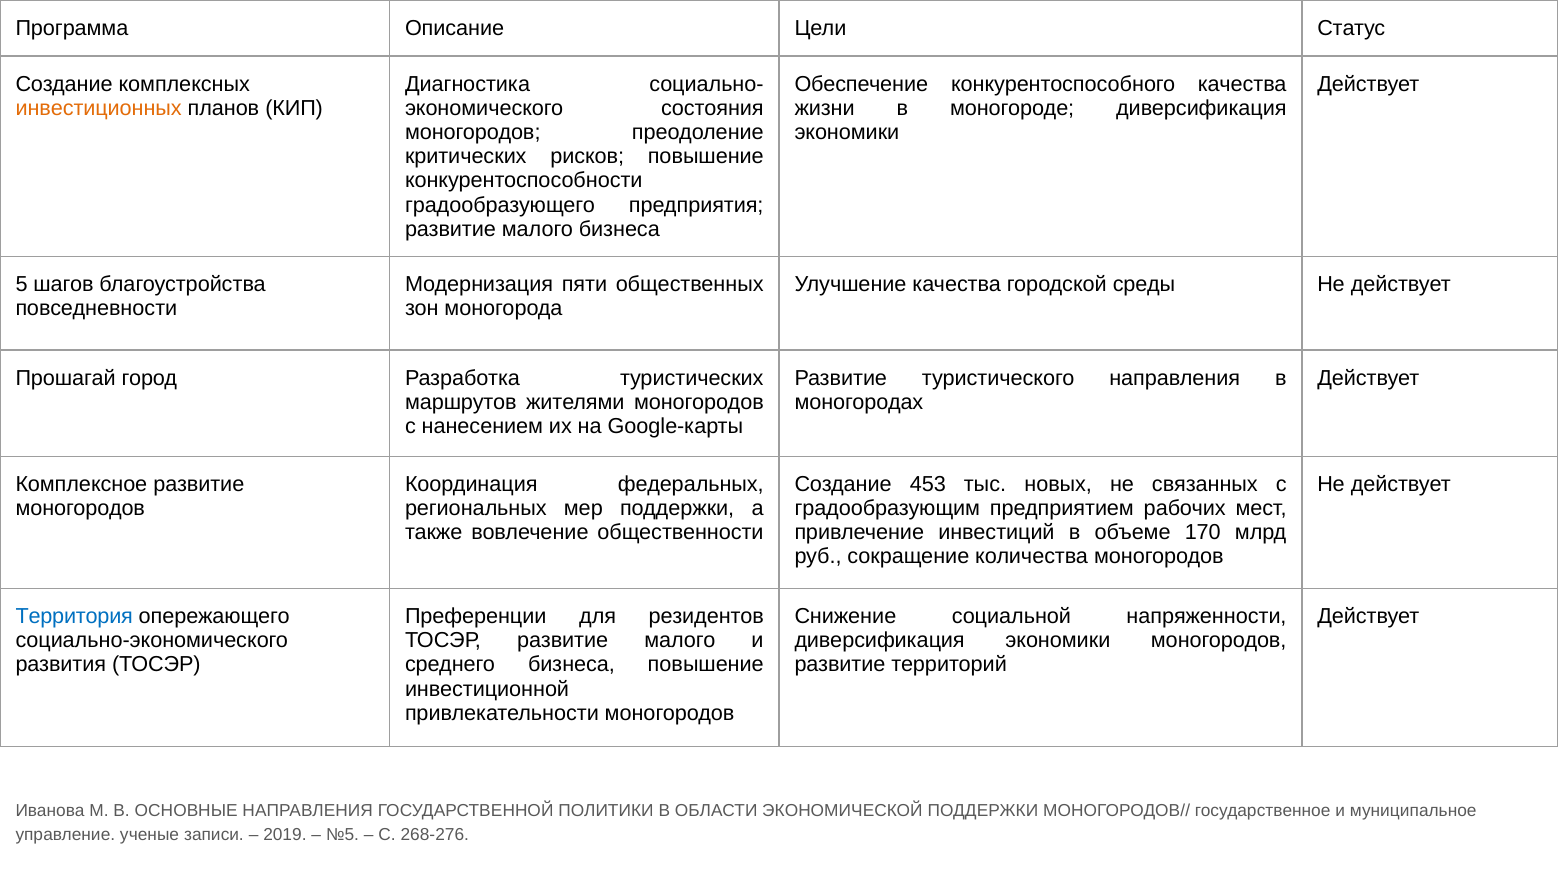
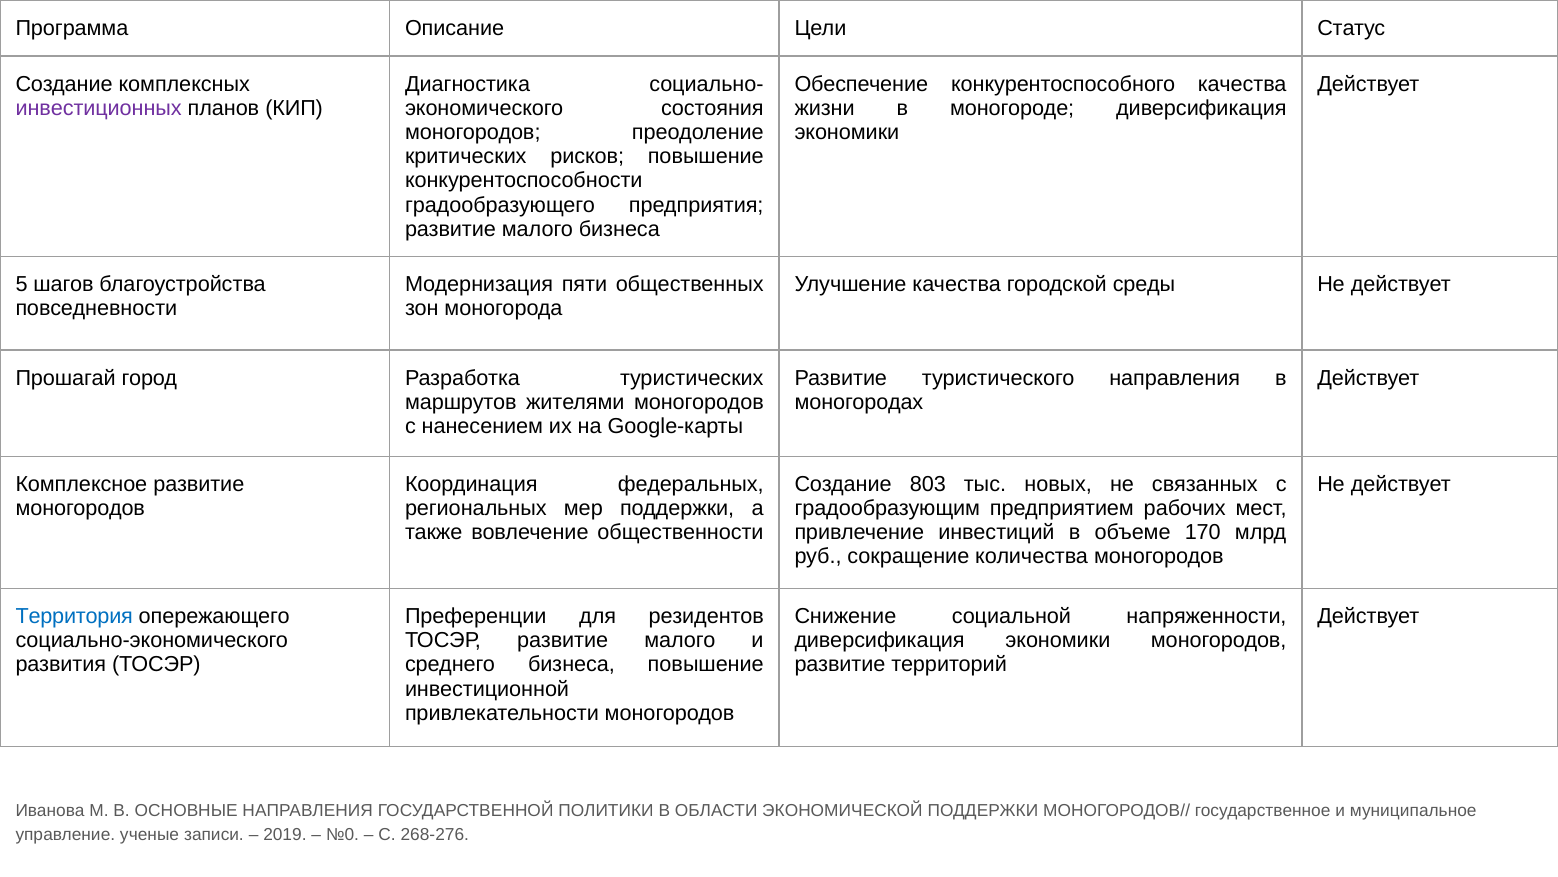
инвестиционных colour: orange -> purple (99, 108)
453: 453 -> 803 (928, 484)
№5: №5 -> №0 (343, 834)
